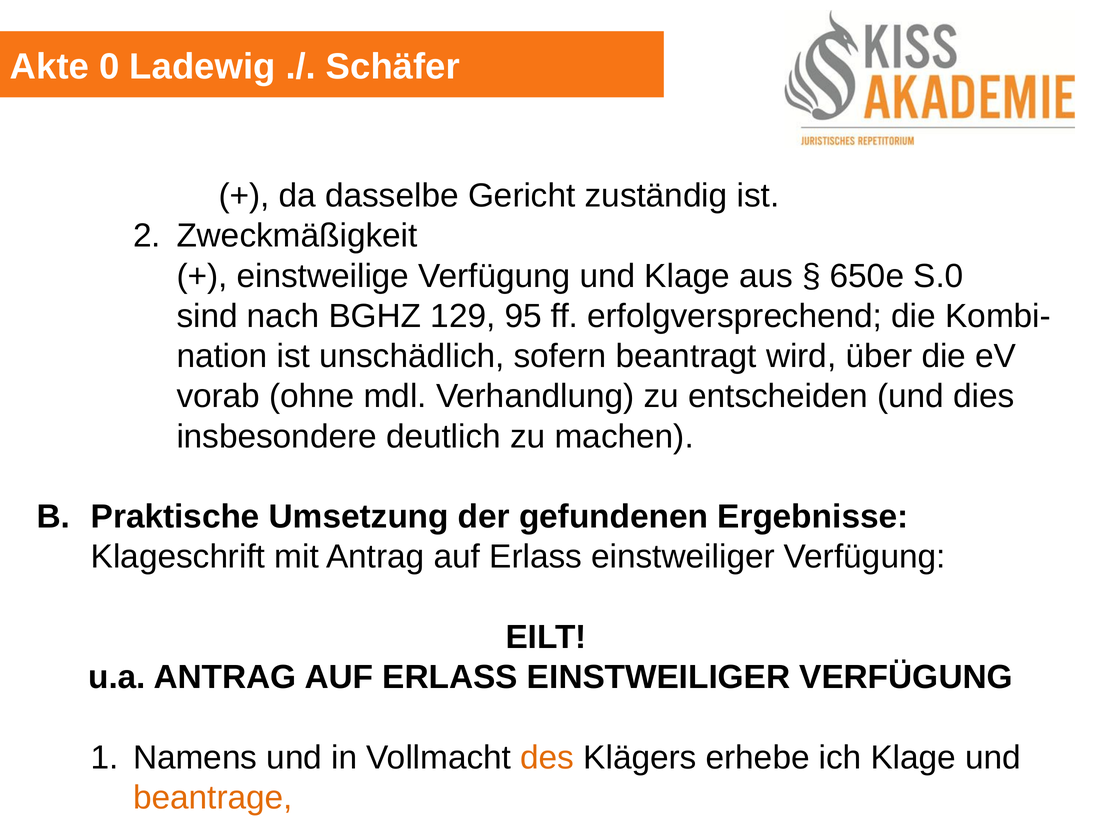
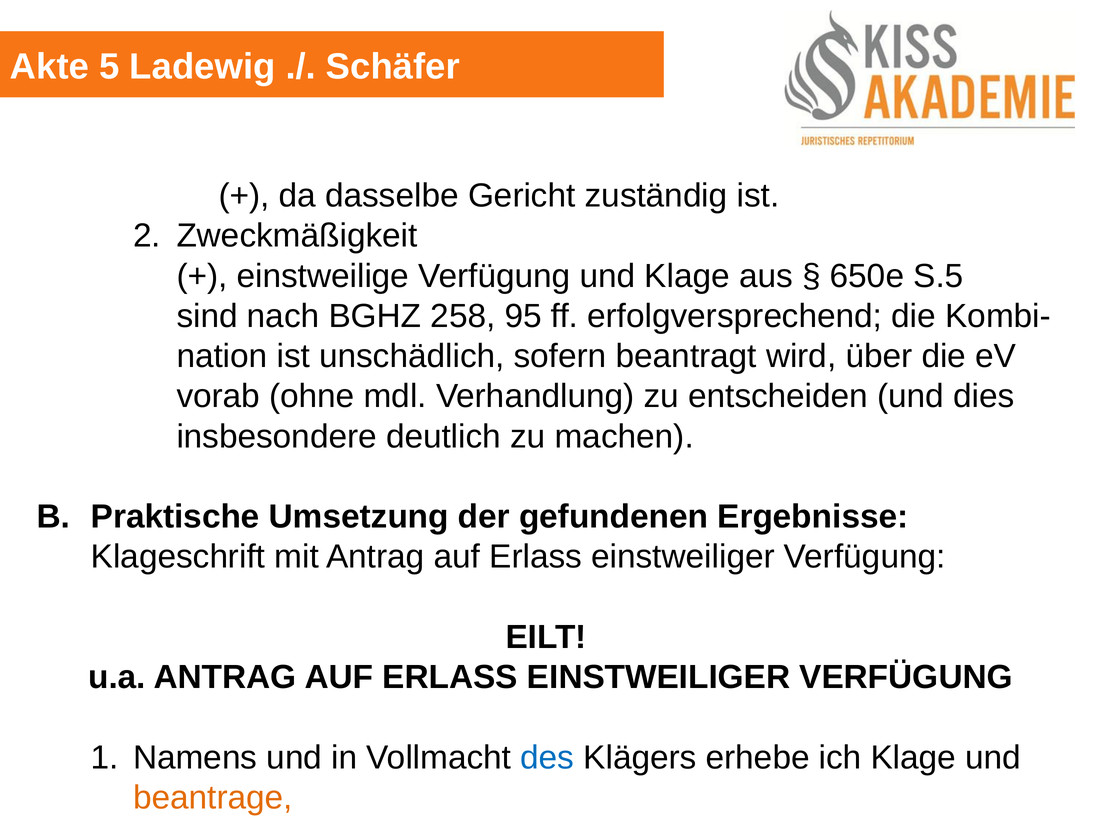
0: 0 -> 5 (109, 67)
S.0: S.0 -> S.5 (938, 276)
129: 129 -> 258 (463, 316)
des colour: orange -> blue (547, 758)
